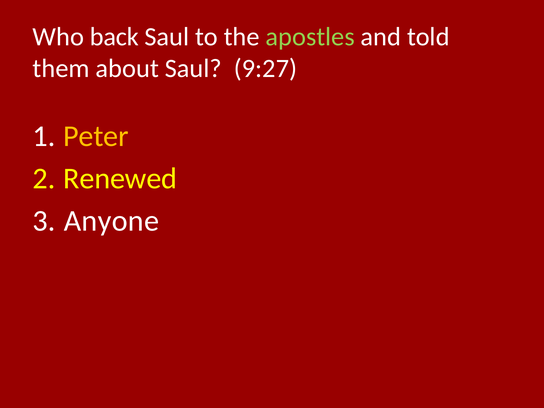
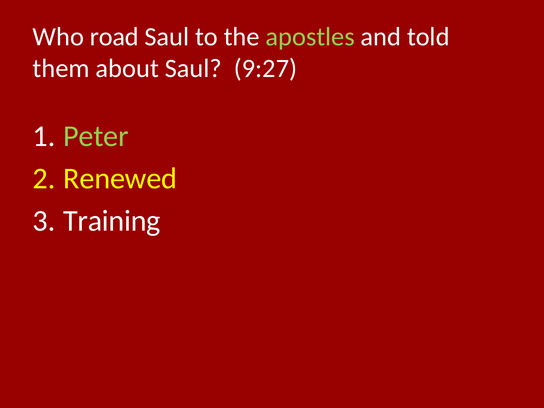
back: back -> road (114, 37)
Peter colour: yellow -> light green (96, 136)
Anyone: Anyone -> Training (112, 221)
